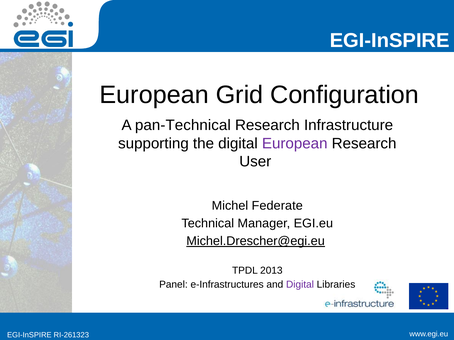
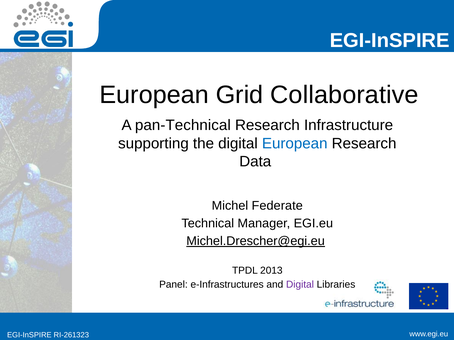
Configuration: Configuration -> Collaborative (344, 95)
European colour: purple -> blue (295, 144)
User: User -> Data (255, 162)
